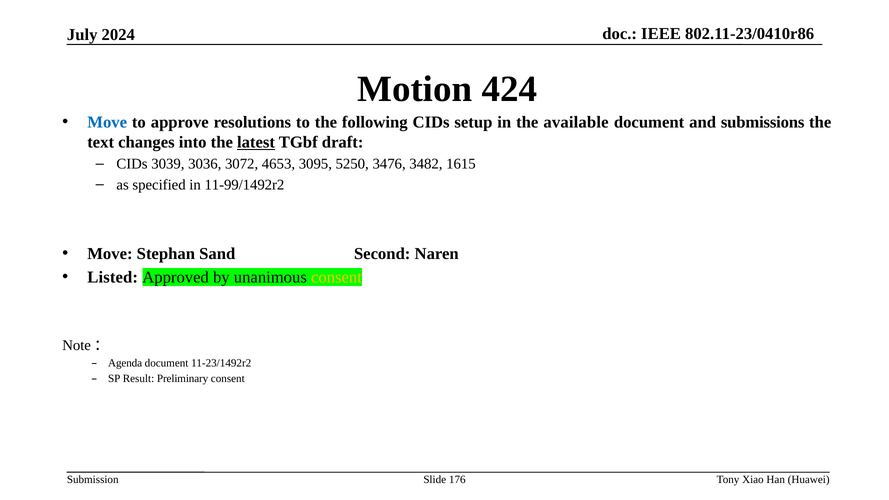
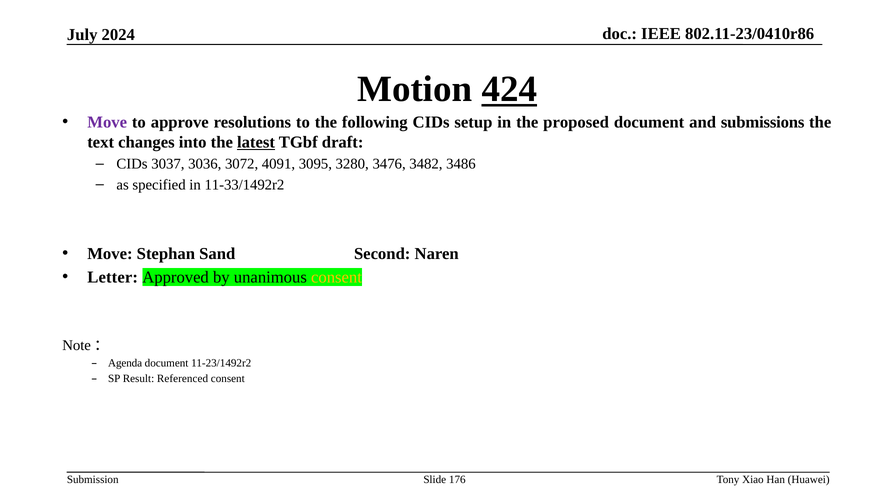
424 underline: none -> present (509, 89)
Move colour: blue -> purple (107, 122)
available: available -> proposed (576, 122)
3039: 3039 -> 3037 (168, 164)
4653: 4653 -> 4091 (278, 164)
5250: 5250 -> 3280 (352, 164)
1615: 1615 -> 3486 (461, 164)
11-99/1492r2: 11-99/1492r2 -> 11-33/1492r2 (244, 185)
Listed: Listed -> Letter (113, 277)
Preliminary: Preliminary -> Referenced (183, 379)
